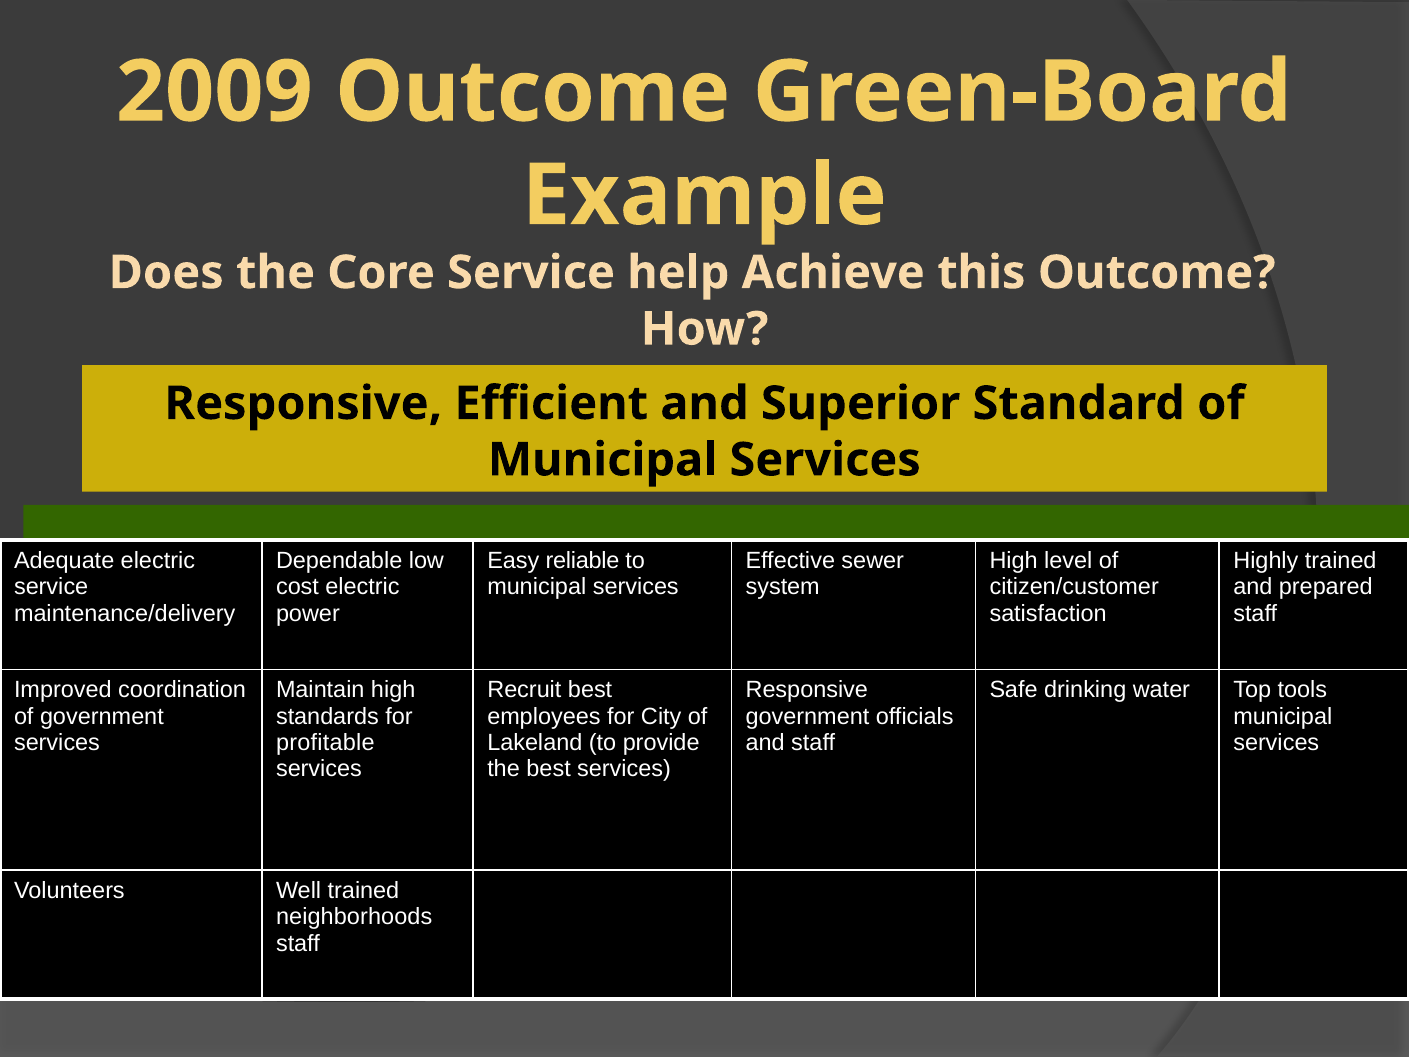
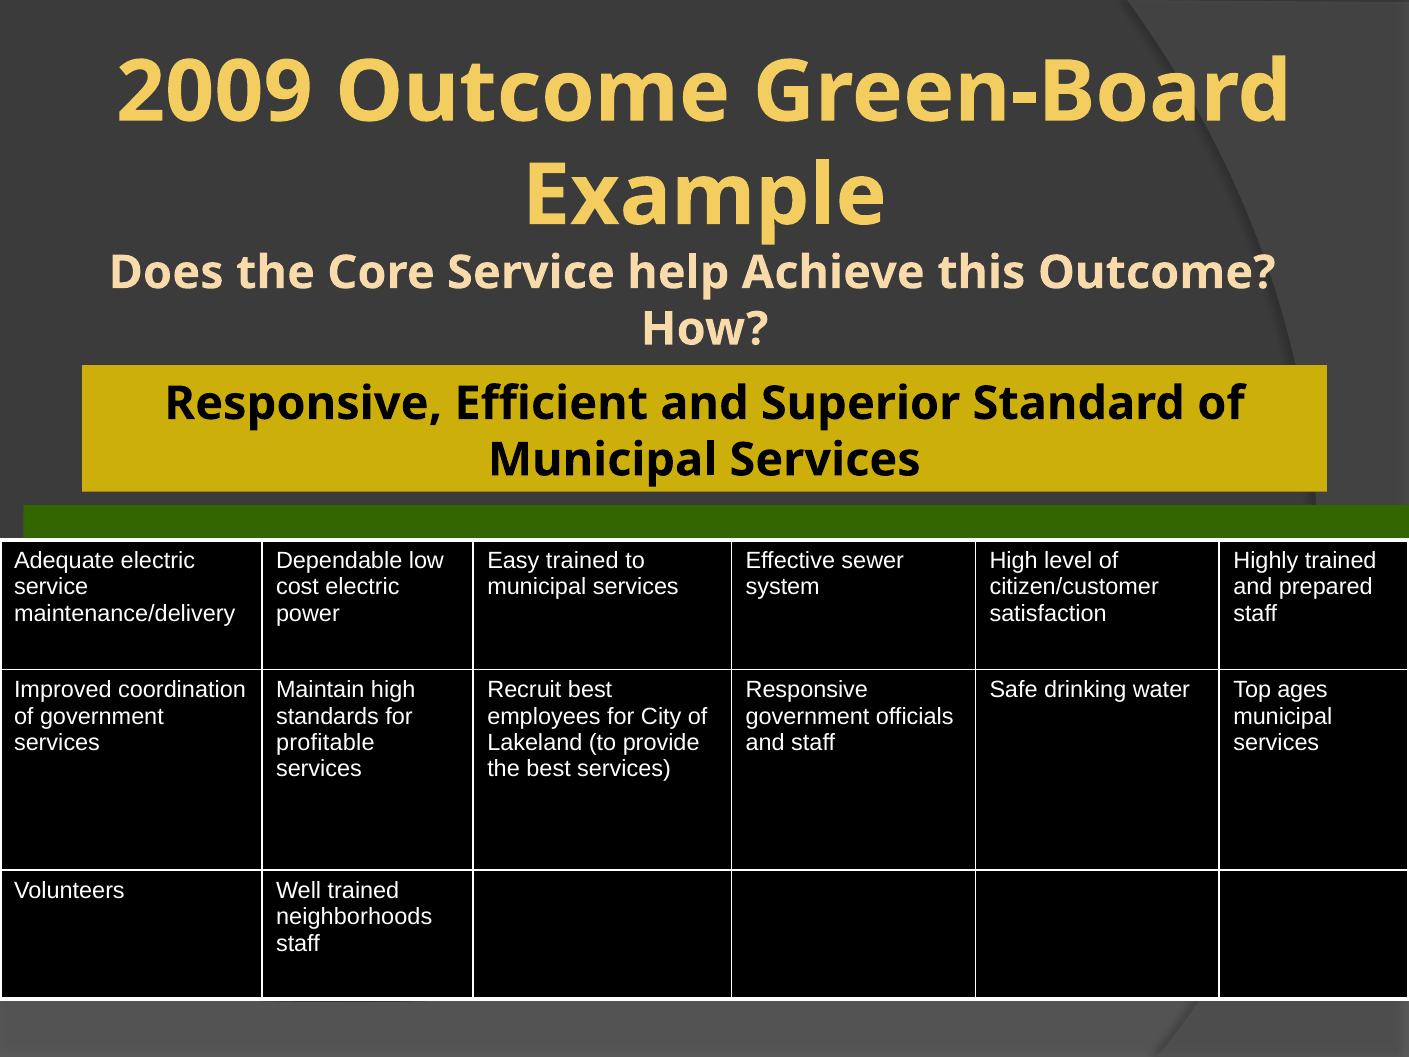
Easy reliable: reliable -> trained (582, 561)
tools: tools -> ages (1302, 690)
